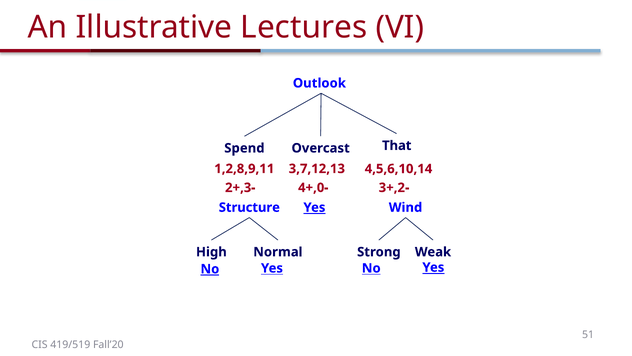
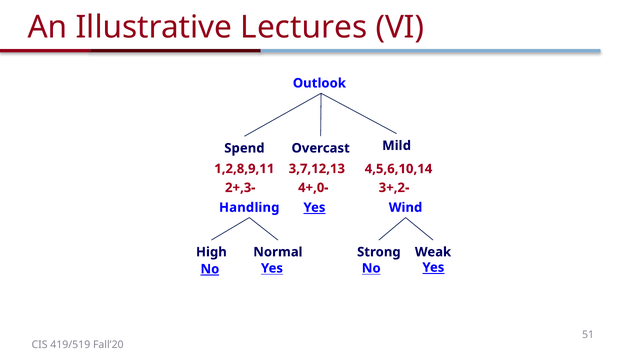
That: That -> Mild (397, 145)
Structure: Structure -> Handling (249, 207)
